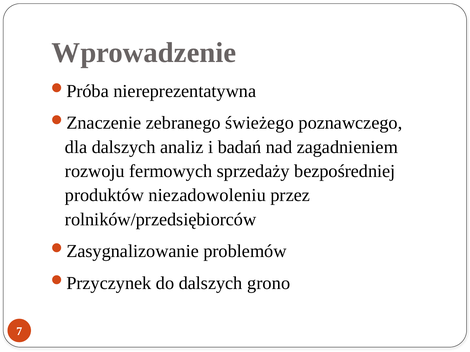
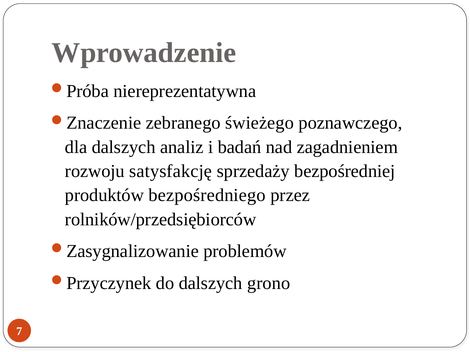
fermowych: fermowych -> satysfakcję (171, 171)
niezadowoleniu: niezadowoleniu -> bezpośredniego (207, 196)
